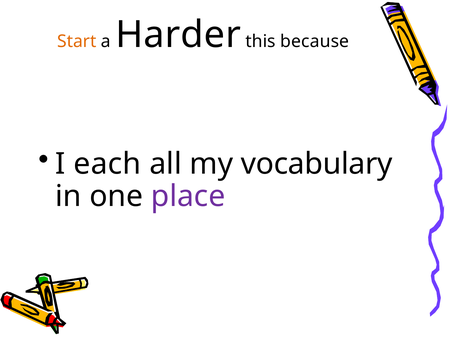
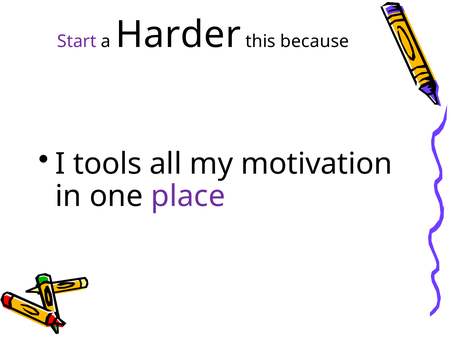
Start colour: orange -> purple (77, 42)
each: each -> tools (108, 164)
vocabulary: vocabulary -> motivation (317, 164)
